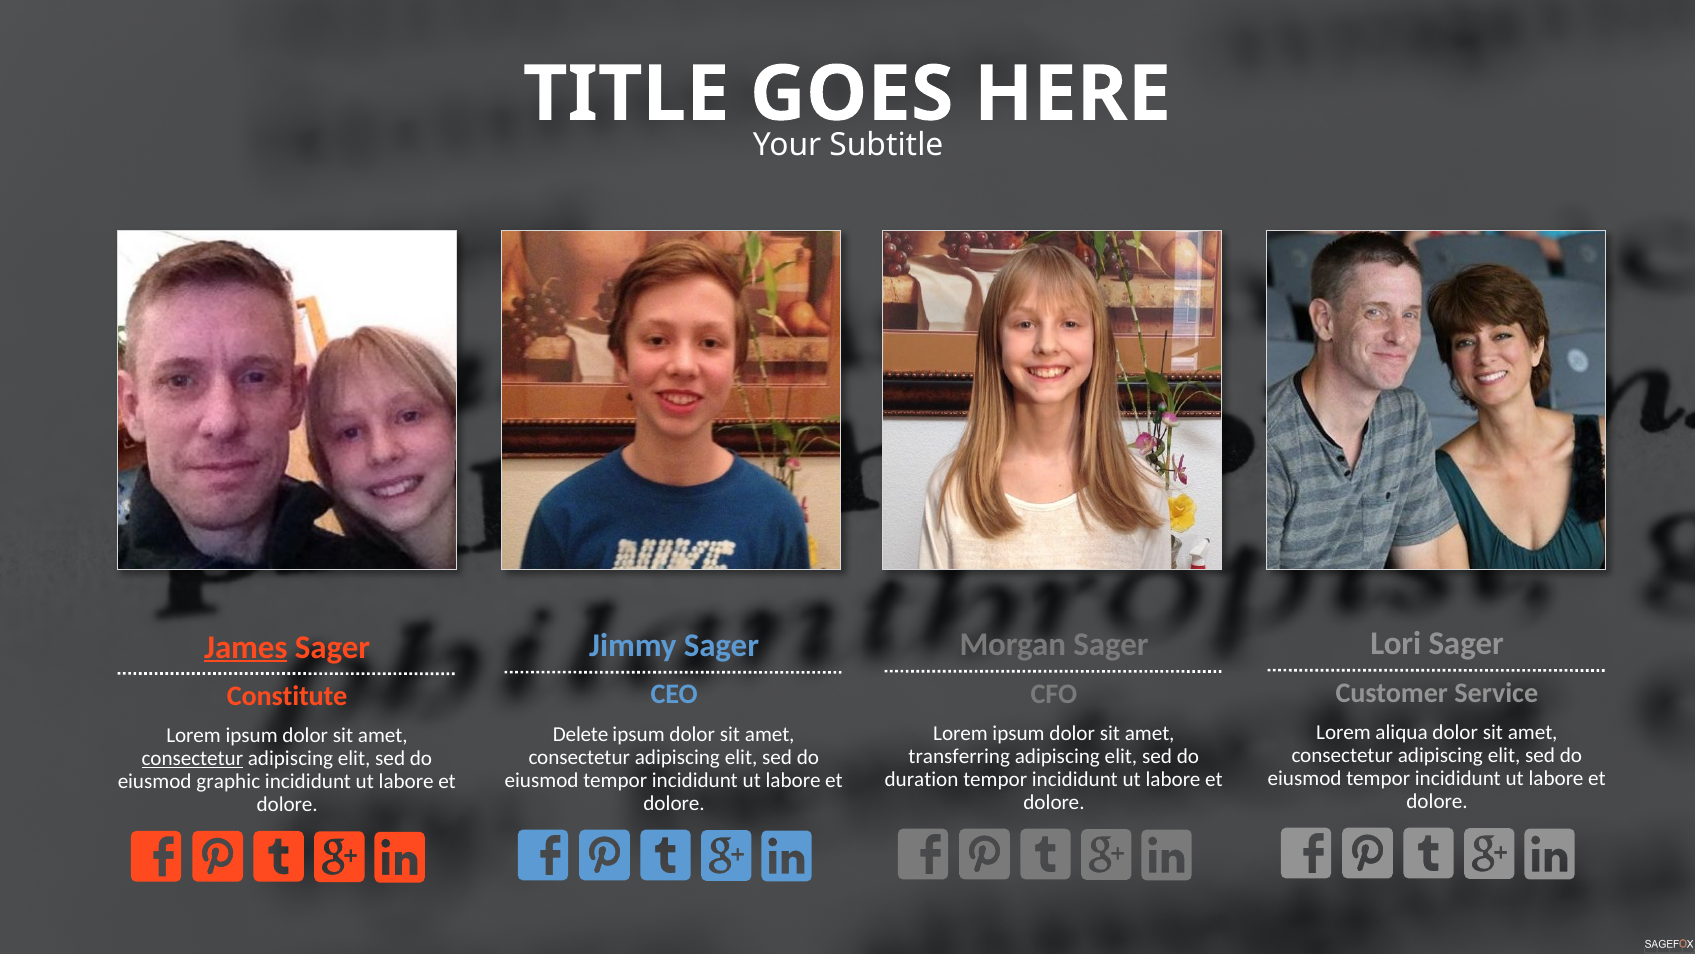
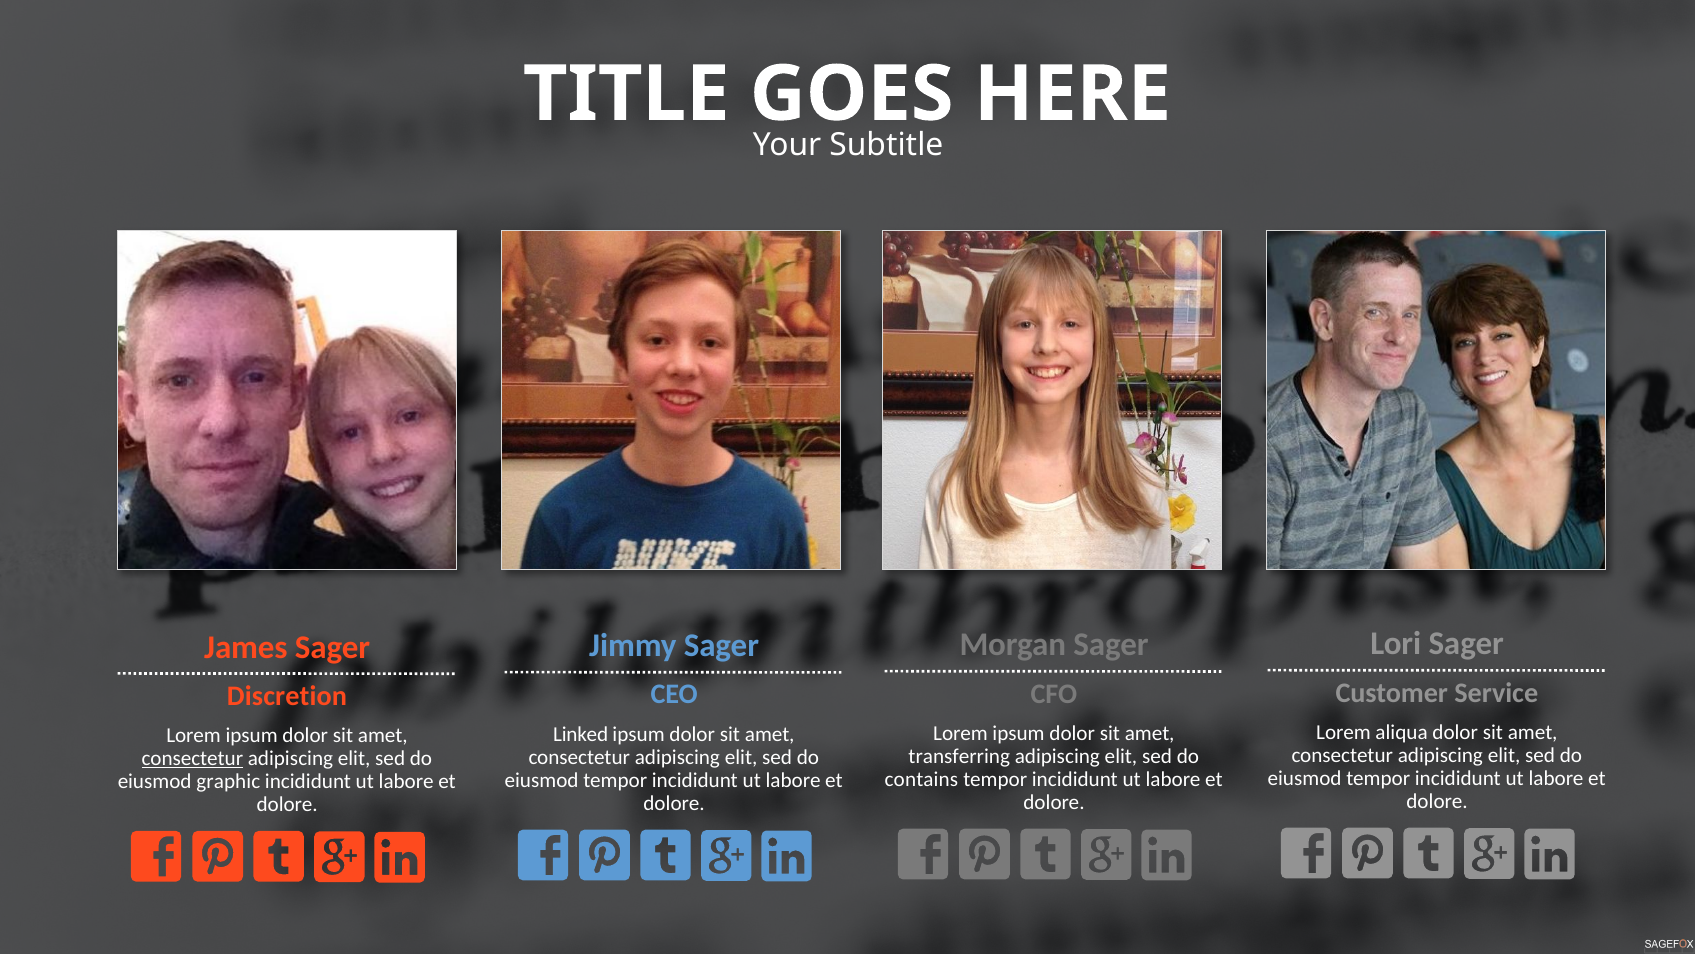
James underline: present -> none (246, 647)
Constitute: Constitute -> Discretion (287, 696)
Delete: Delete -> Linked (581, 734)
duration: duration -> contains (921, 779)
